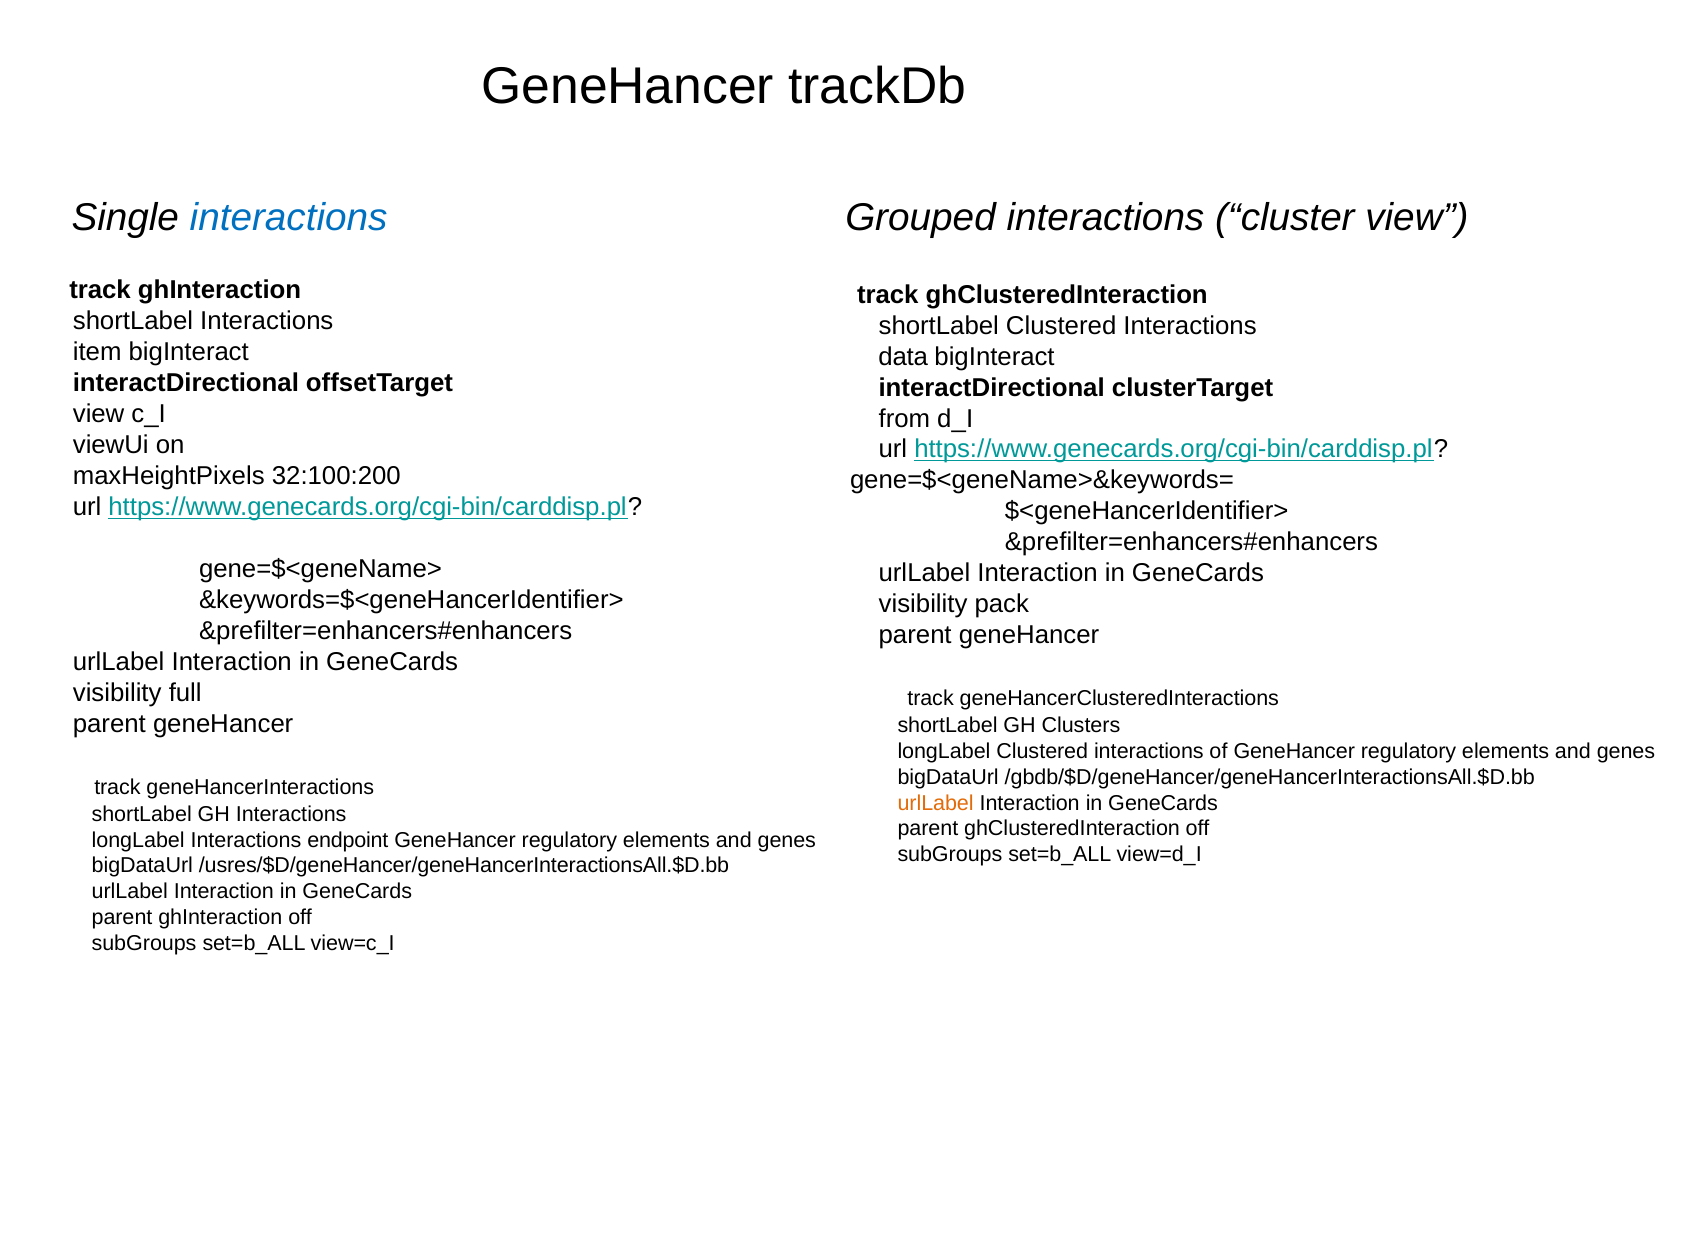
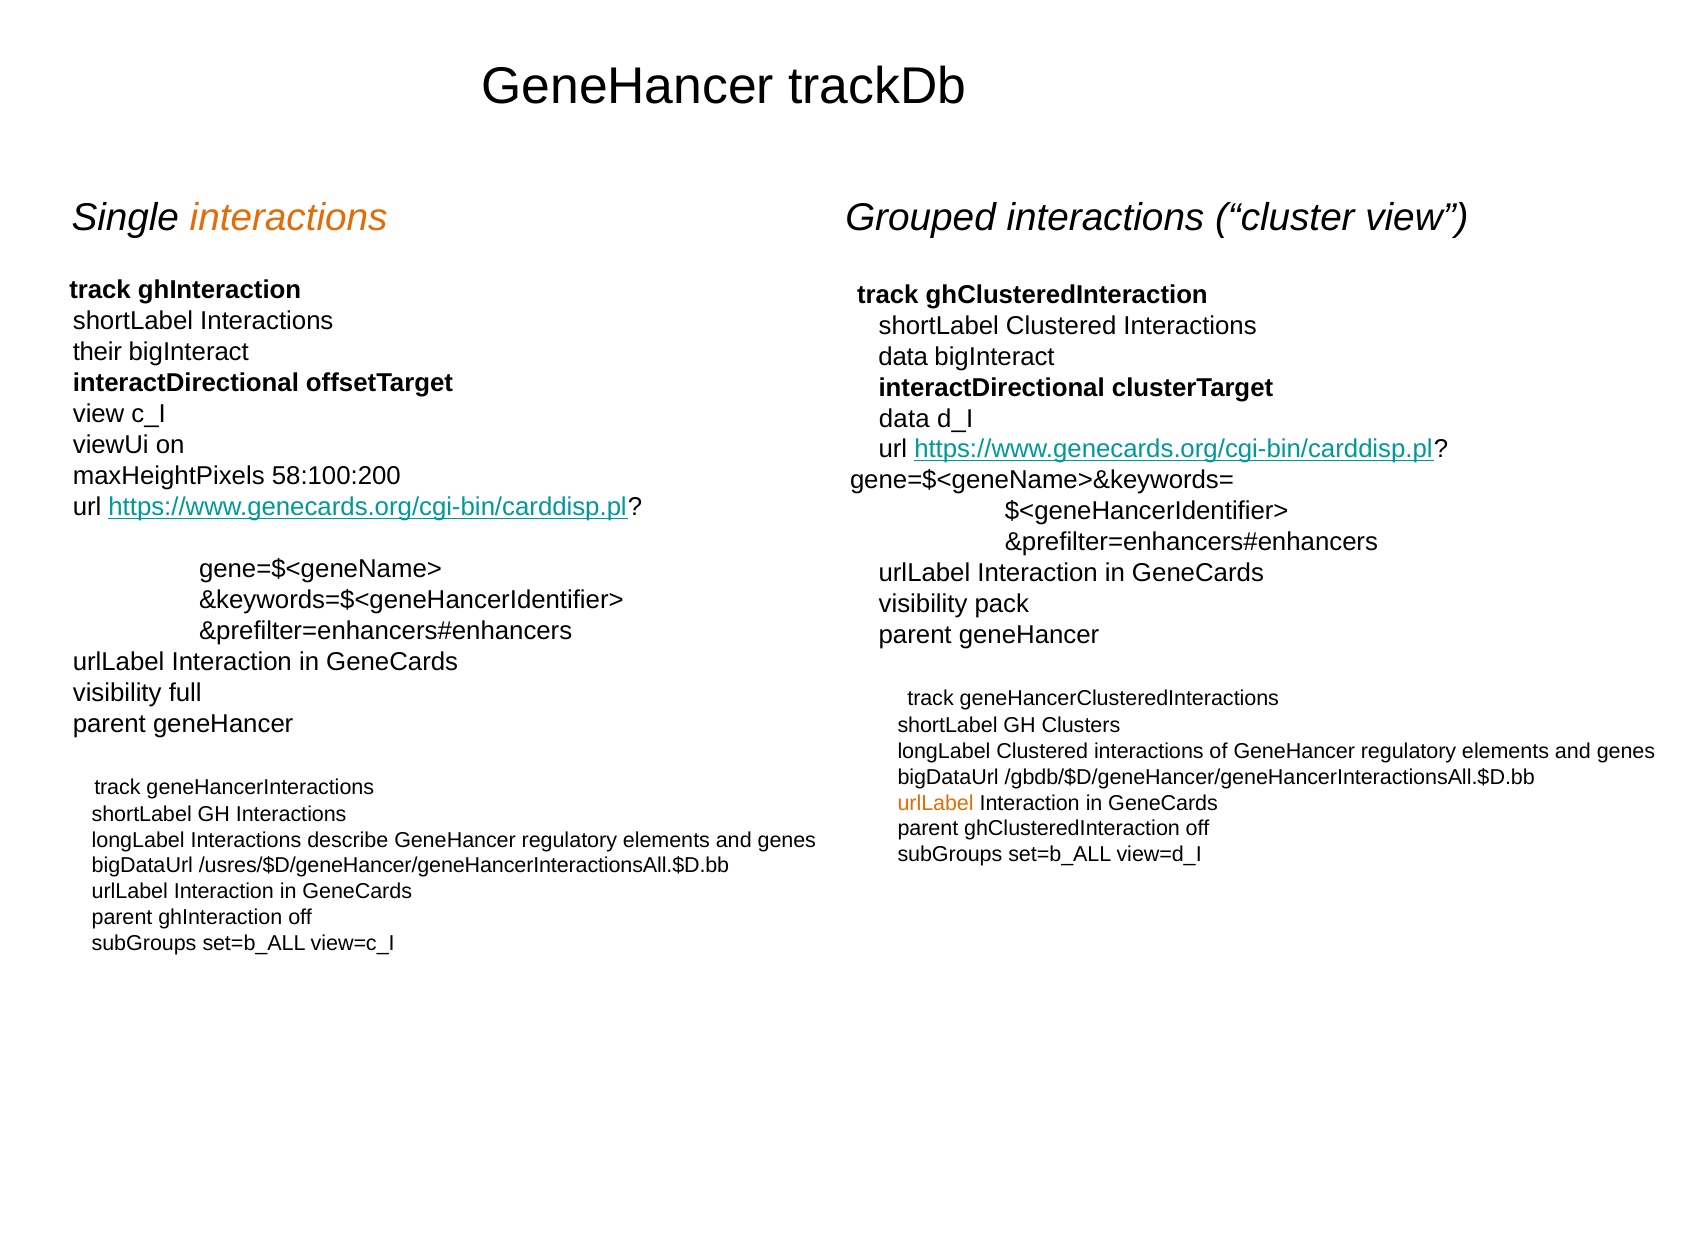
interactions colour: blue -> orange (289, 218)
item: item -> their (97, 352)
from: from -> data (904, 419)
32:100:200: 32:100:200 -> 58:100:200 (336, 476)
endpoint: endpoint -> describe (348, 840)
